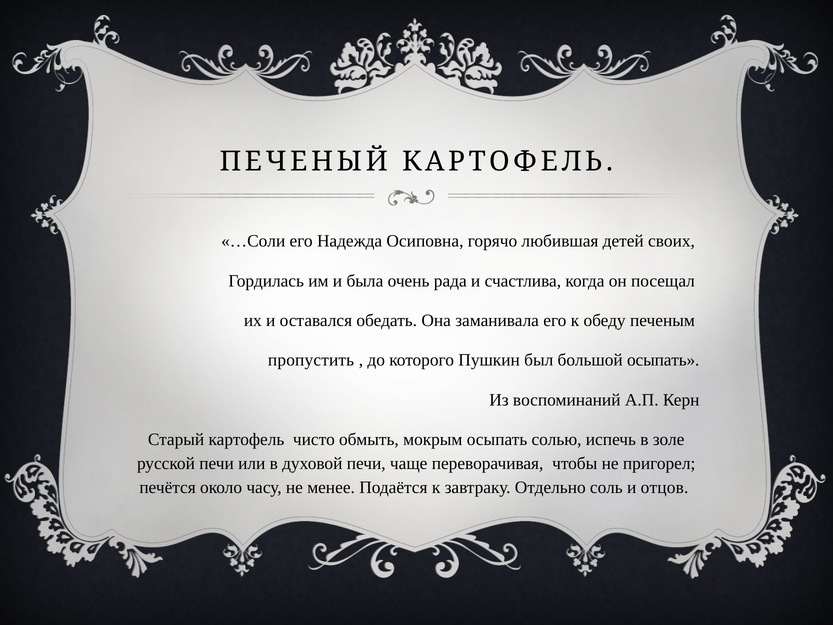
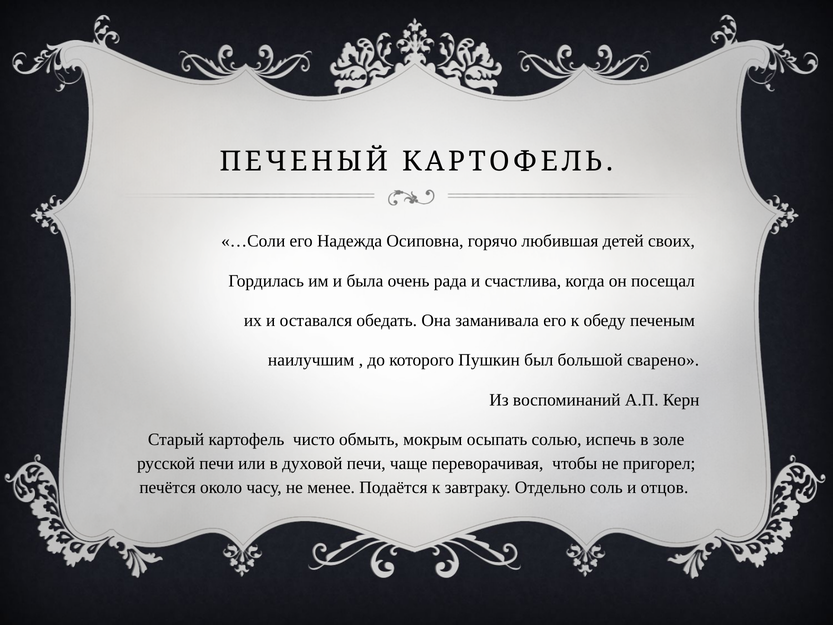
пропустить: пропустить -> наилучшим (311, 360)
большой осыпать: осыпать -> сварено (663, 360)
